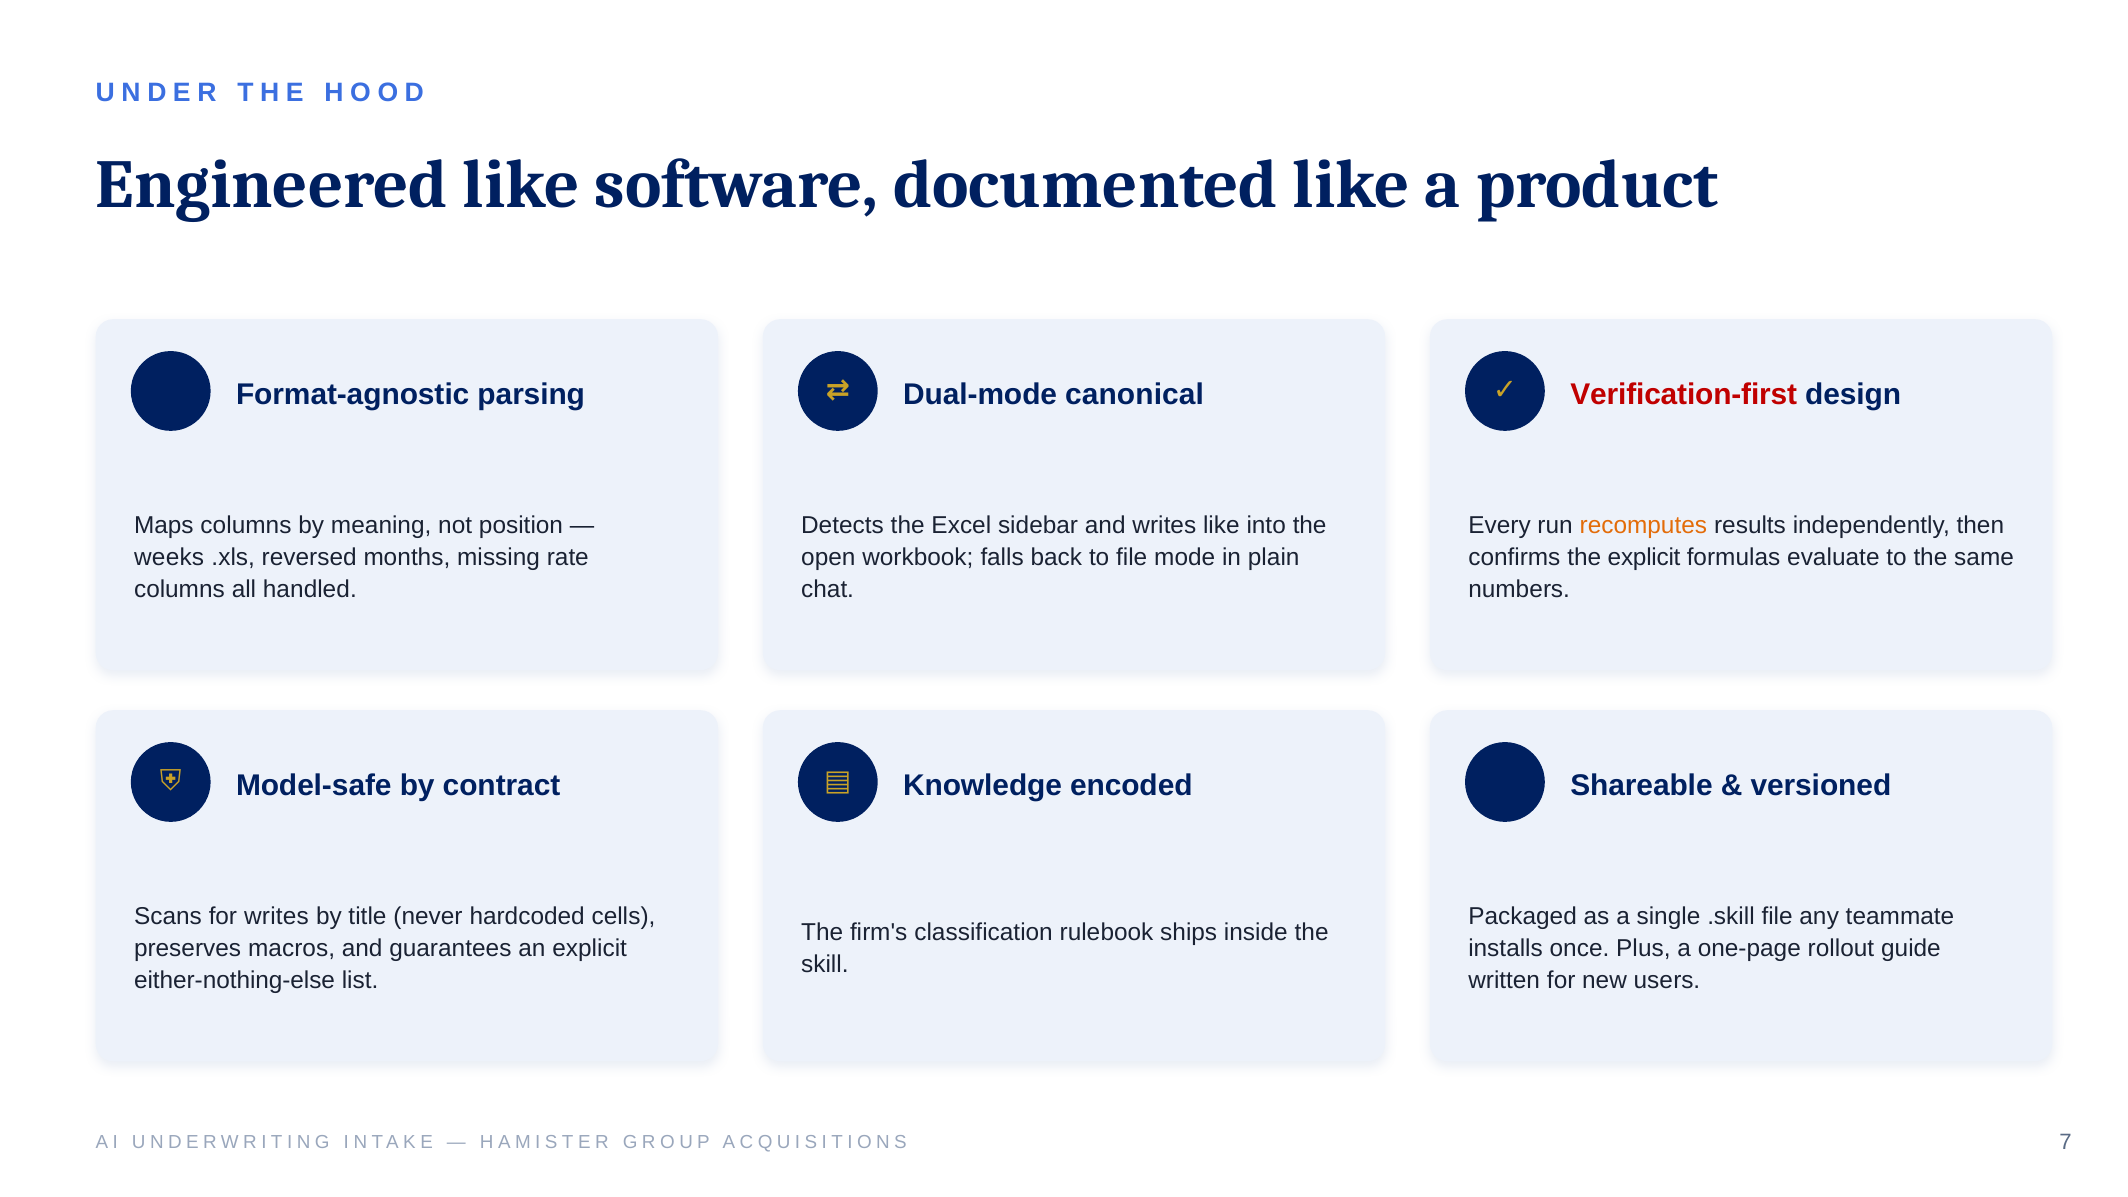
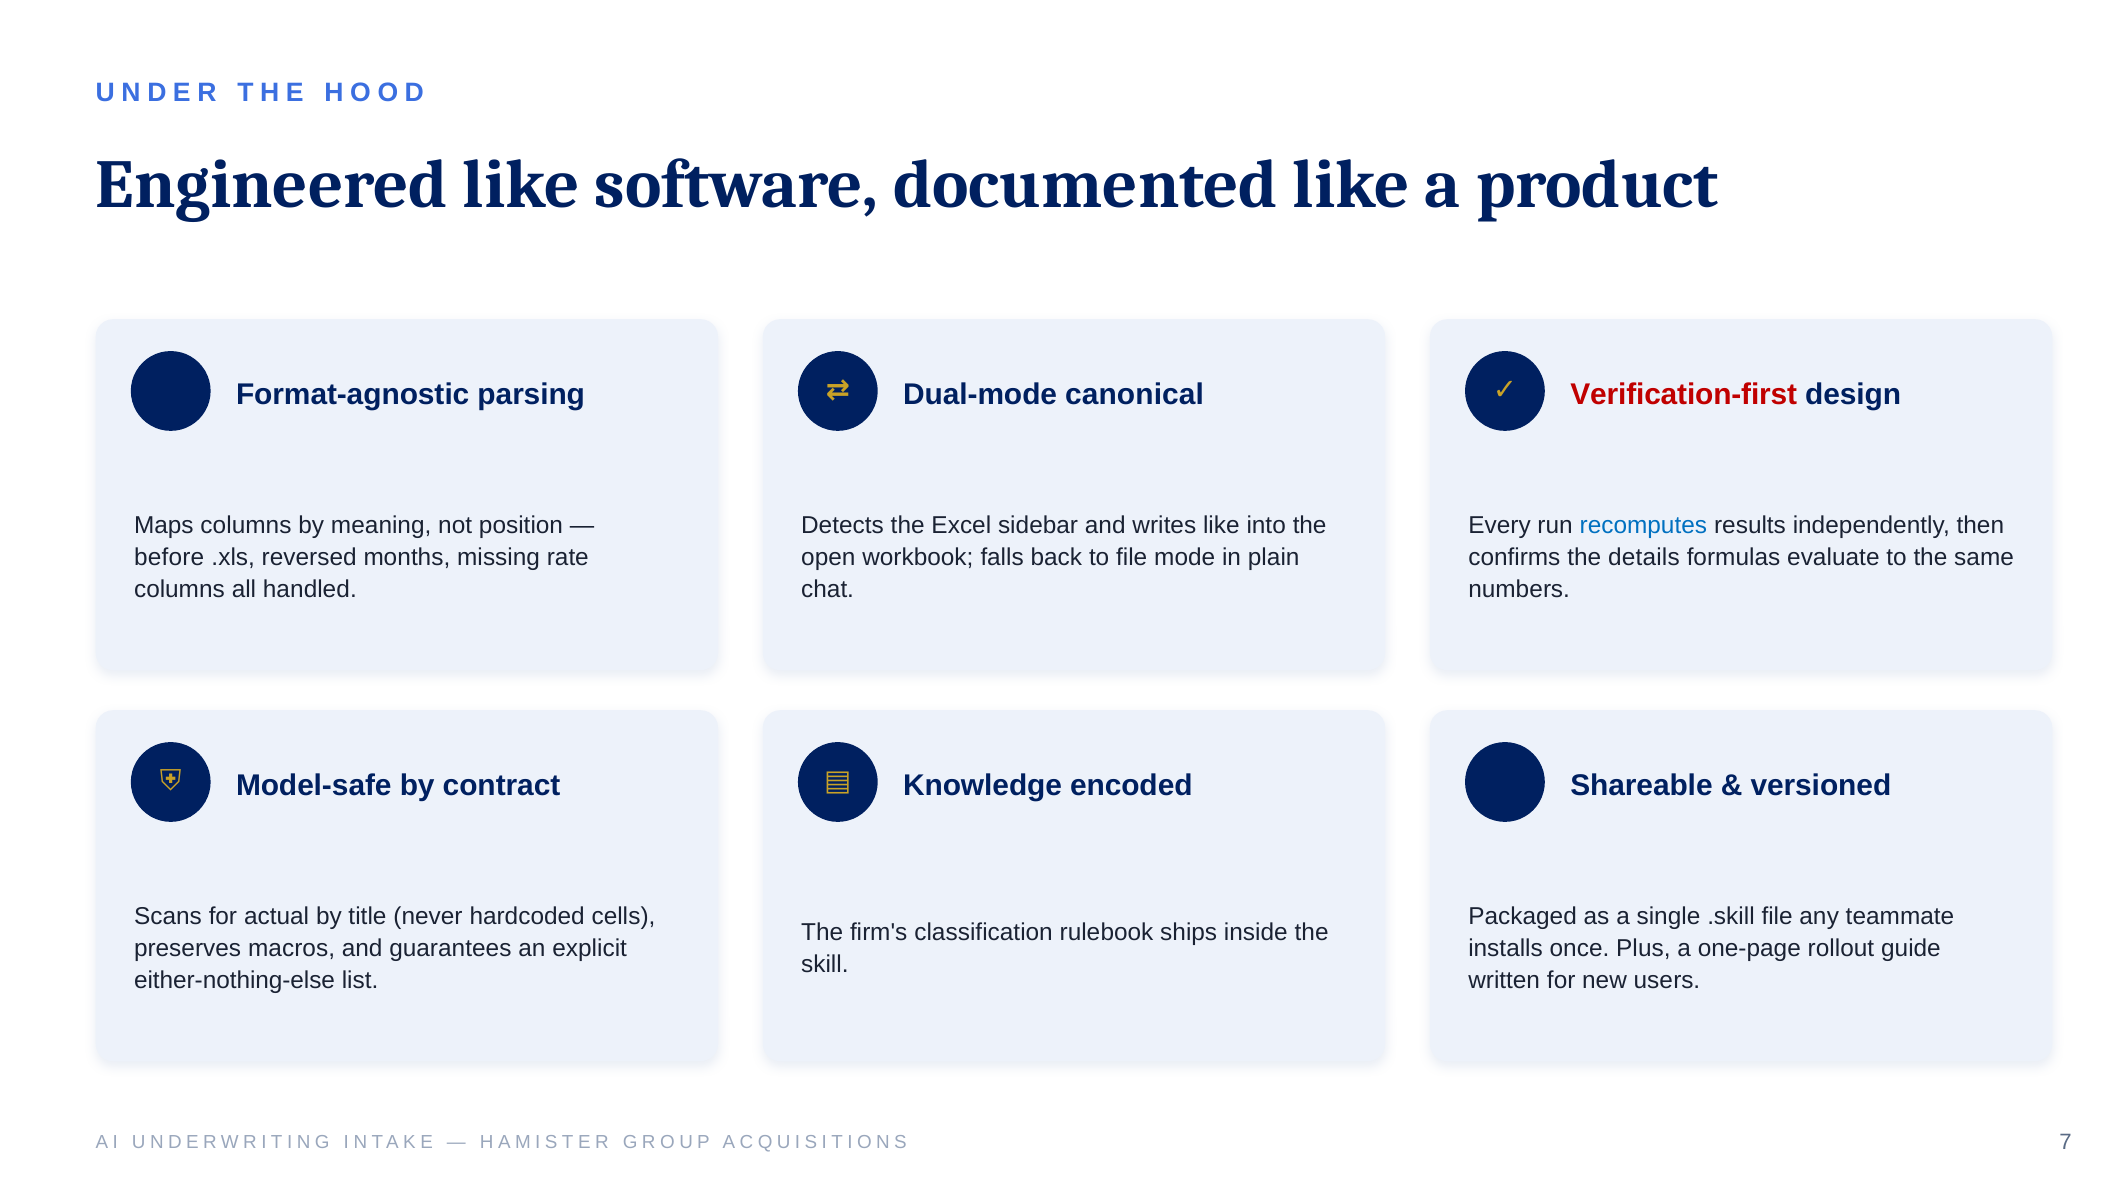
recomputes colour: orange -> blue (1643, 526)
weeks: weeks -> before (169, 558)
the explicit: explicit -> details (1644, 558)
for writes: writes -> actual (277, 917)
